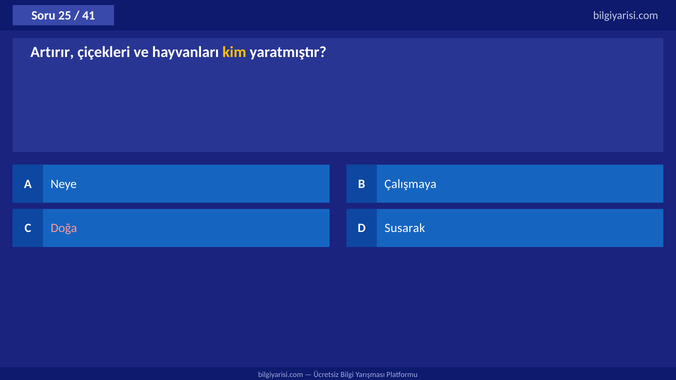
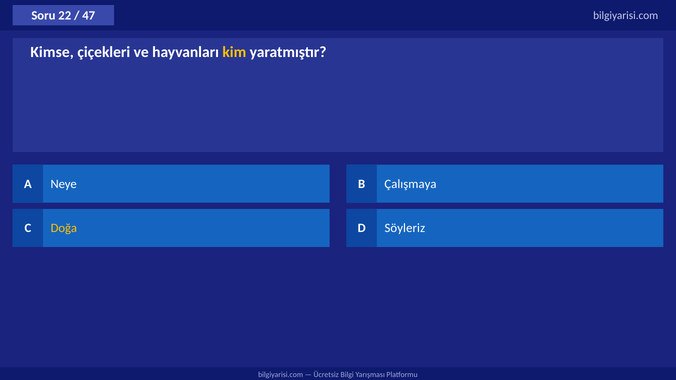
25: 25 -> 22 (65, 15)
41: 41 -> 47 (89, 15)
Artırır: Artırır -> Kimse (52, 52)
Doğa colour: pink -> yellow (64, 228)
Susarak: Susarak -> Söyleriz (405, 228)
